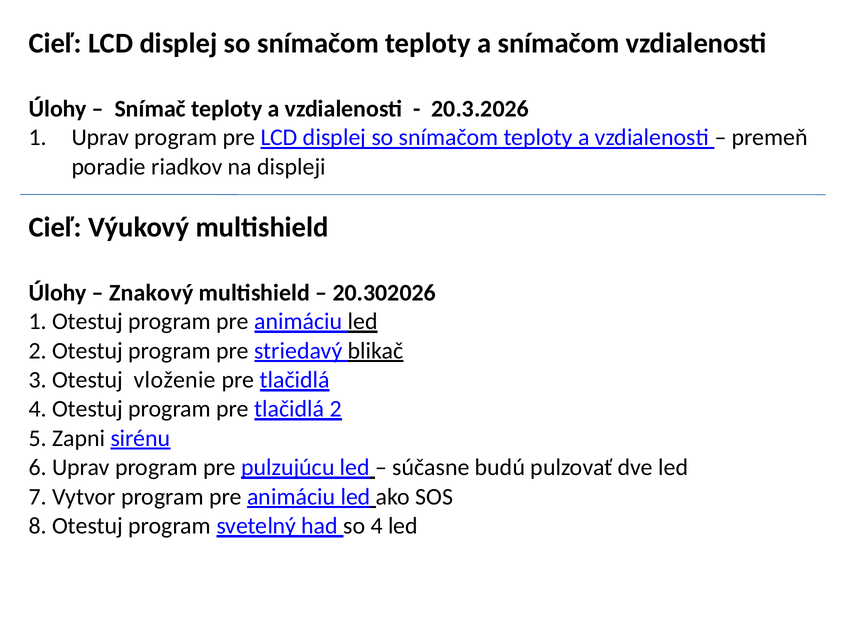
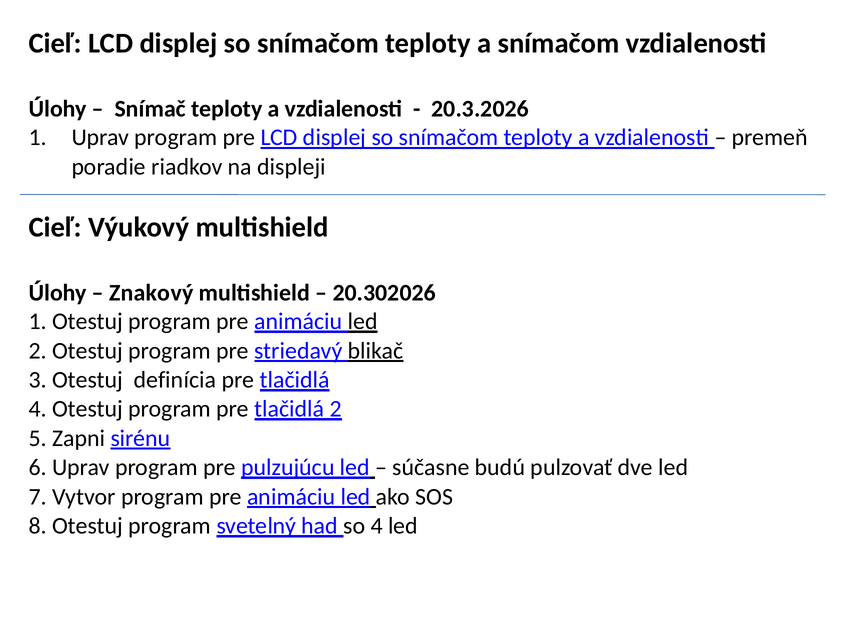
vloženie: vloženie -> definícia (175, 380)
